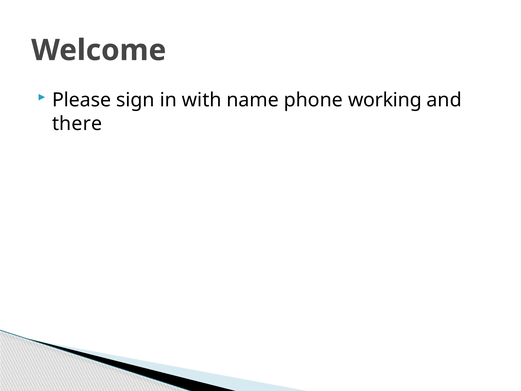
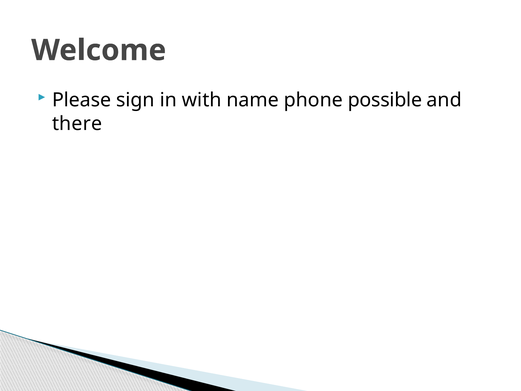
working: working -> possible (385, 100)
